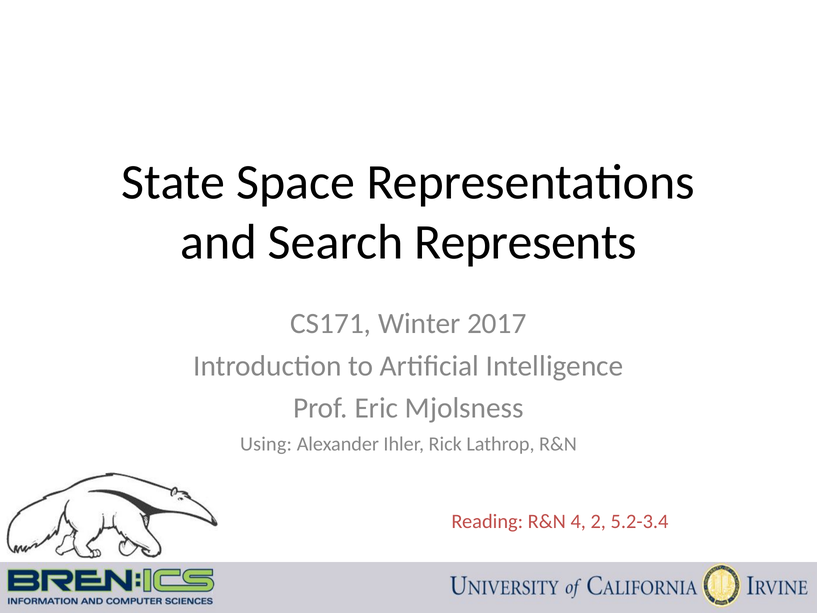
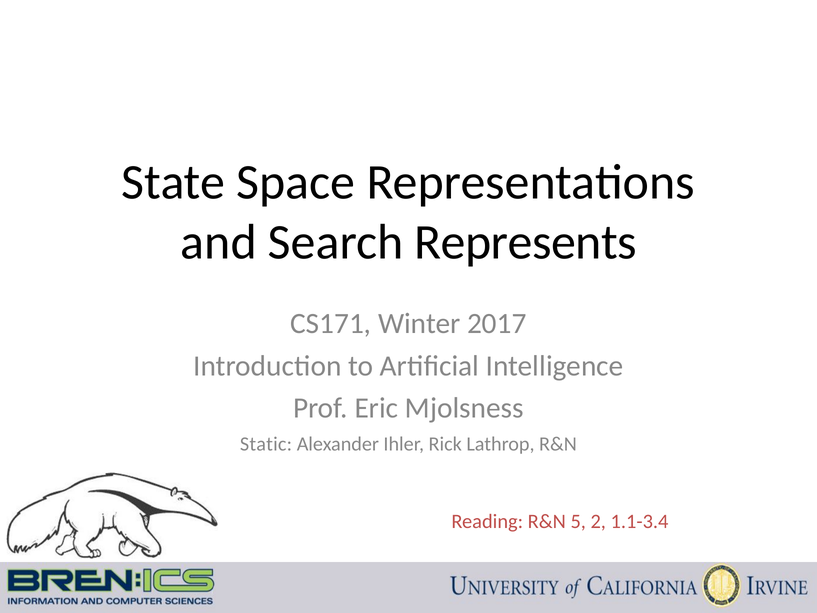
Using: Using -> Static (266, 444)
4: 4 -> 5 (578, 521)
5.2-3.4: 5.2-3.4 -> 1.1-3.4 (640, 521)
